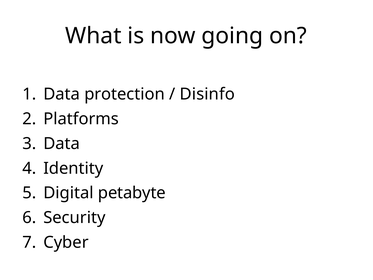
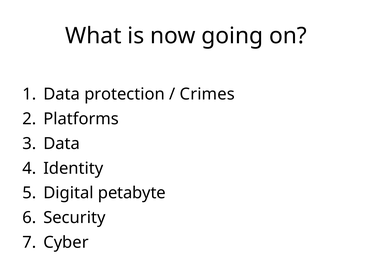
Disinfo: Disinfo -> Crimes (207, 94)
